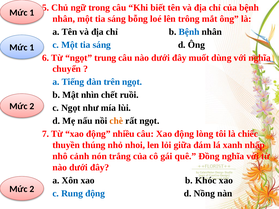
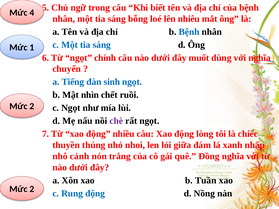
1: 1 -> 4 (32, 13)
trông: trông -> nhiêu (189, 19)
trung: trung -> chính (105, 58)
trên: trên -> sinh (112, 82)
chè colour: orange -> purple (116, 121)
Khóc: Khóc -> Tuần (206, 181)
